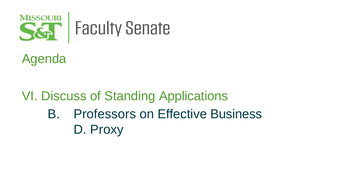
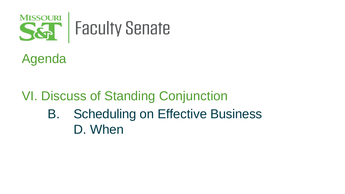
Applications: Applications -> Conjunction (193, 96)
Professors: Professors -> Scheduling (105, 114)
Proxy: Proxy -> When (107, 130)
